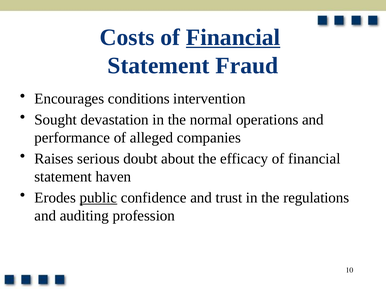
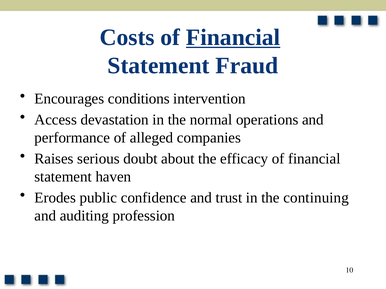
Sought: Sought -> Access (56, 120)
public underline: present -> none (98, 198)
regulations: regulations -> continuing (316, 198)
